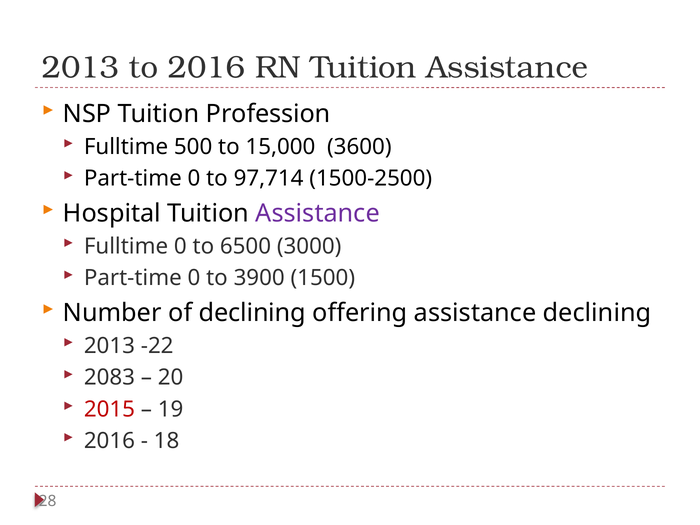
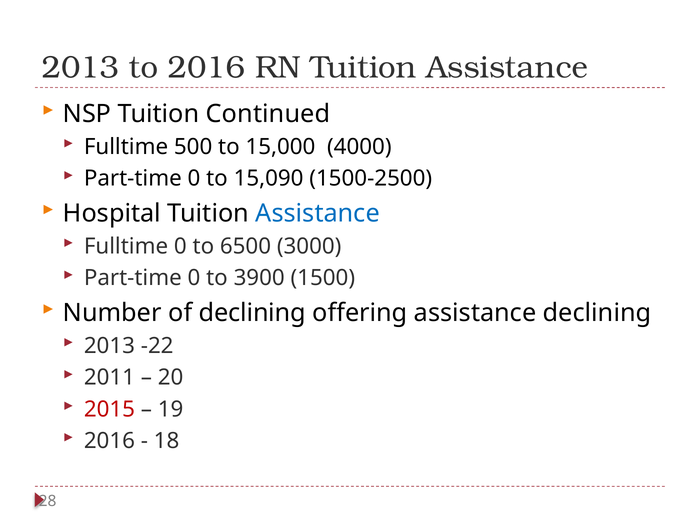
Profession: Profession -> Continued (268, 114)
3600: 3600 -> 4000 (359, 147)
97,714: 97,714 -> 15,090 (269, 179)
Assistance colour: purple -> blue (318, 213)
2083: 2083 -> 2011 (109, 378)
